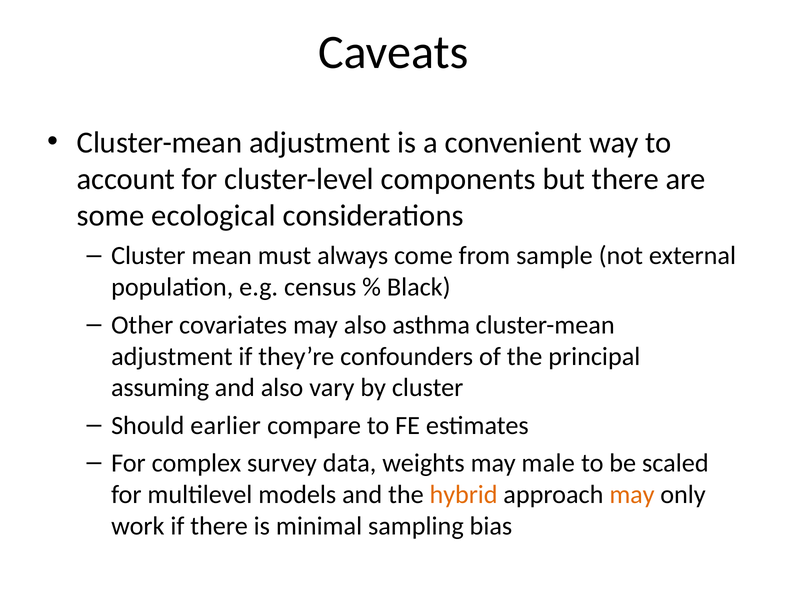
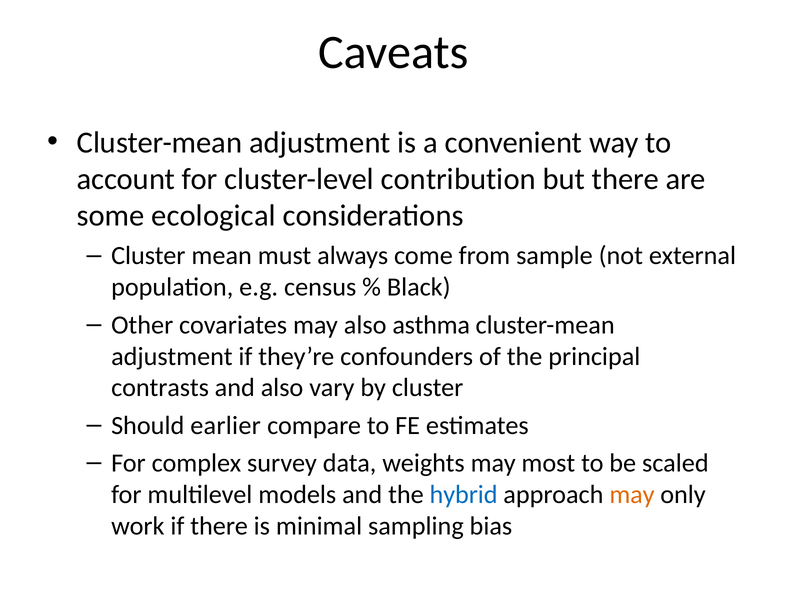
components: components -> contribution (458, 179)
assuming: assuming -> contrasts (160, 388)
male: male -> most (548, 463)
hybrid colour: orange -> blue (464, 495)
